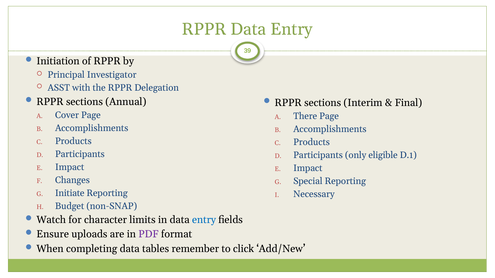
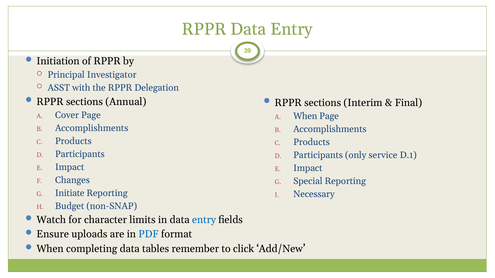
There: There -> When (305, 116)
eligible: eligible -> service (383, 155)
PDF colour: purple -> blue (148, 235)
